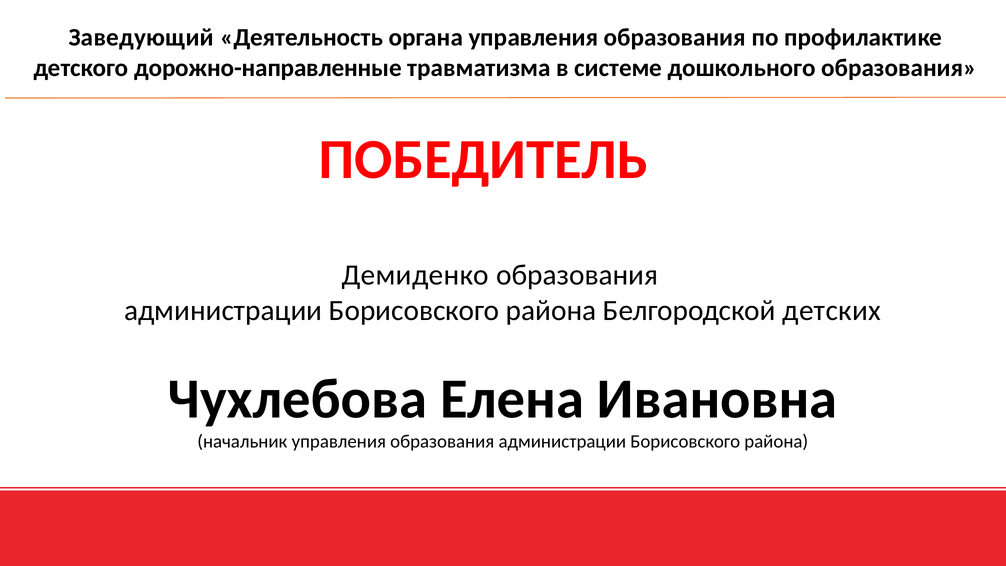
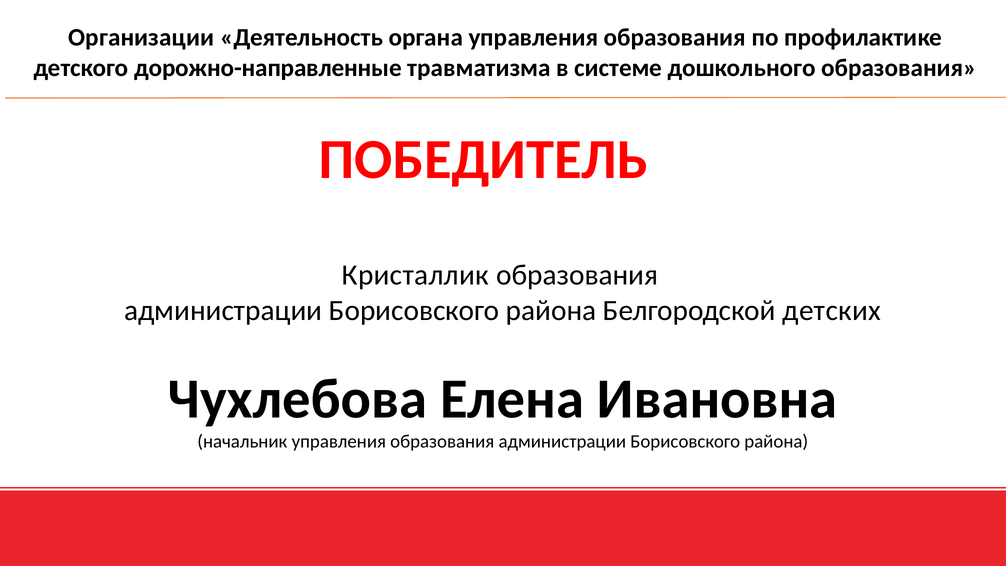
Заведующий: Заведующий -> Организации (141, 38)
Демиденко: Демиденко -> Кристаллик (415, 275)
